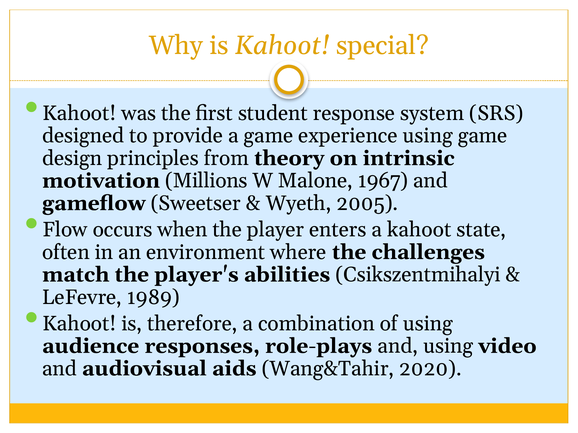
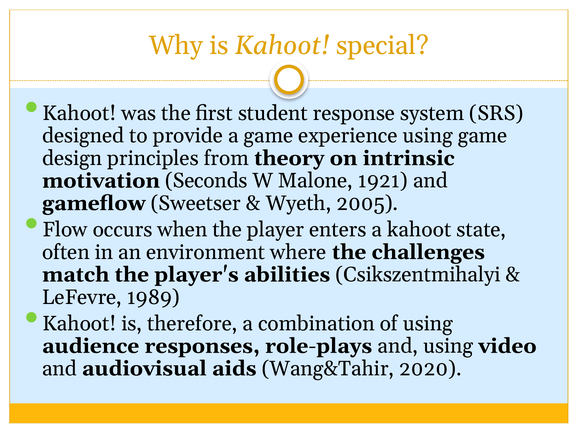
Millions: Millions -> Seconds (206, 181)
1967: 1967 -> 1921 (383, 181)
